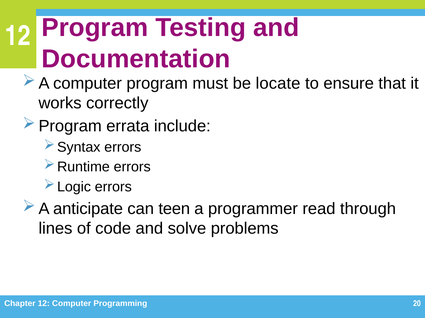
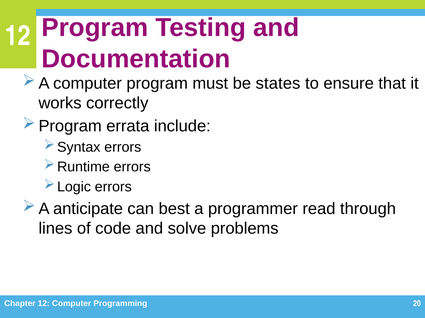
locate: locate -> states (278, 83)
teen: teen -> best (174, 209)
